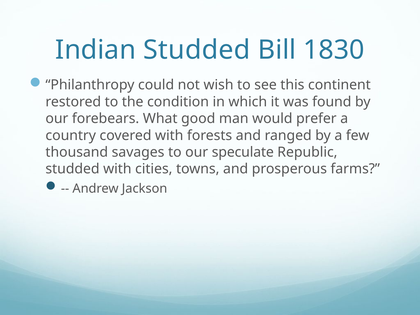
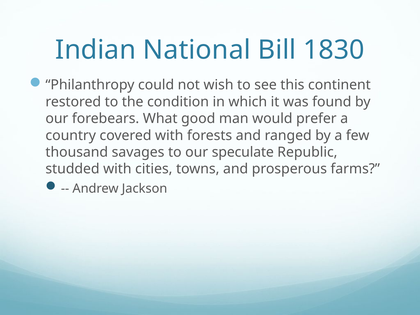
Indian Studded: Studded -> National (197, 50)
